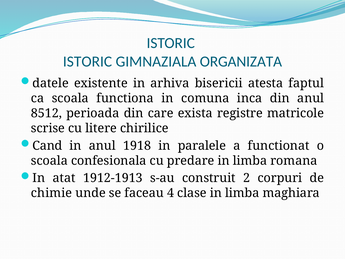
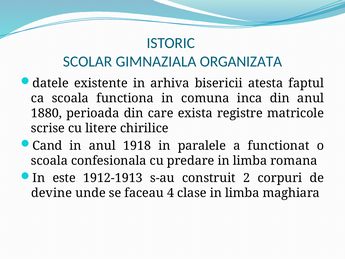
ISTORIC: ISTORIC -> SCOLAR (88, 62)
8512: 8512 -> 1880 (46, 113)
atat: atat -> este (64, 178)
chimie: chimie -> devine (52, 193)
